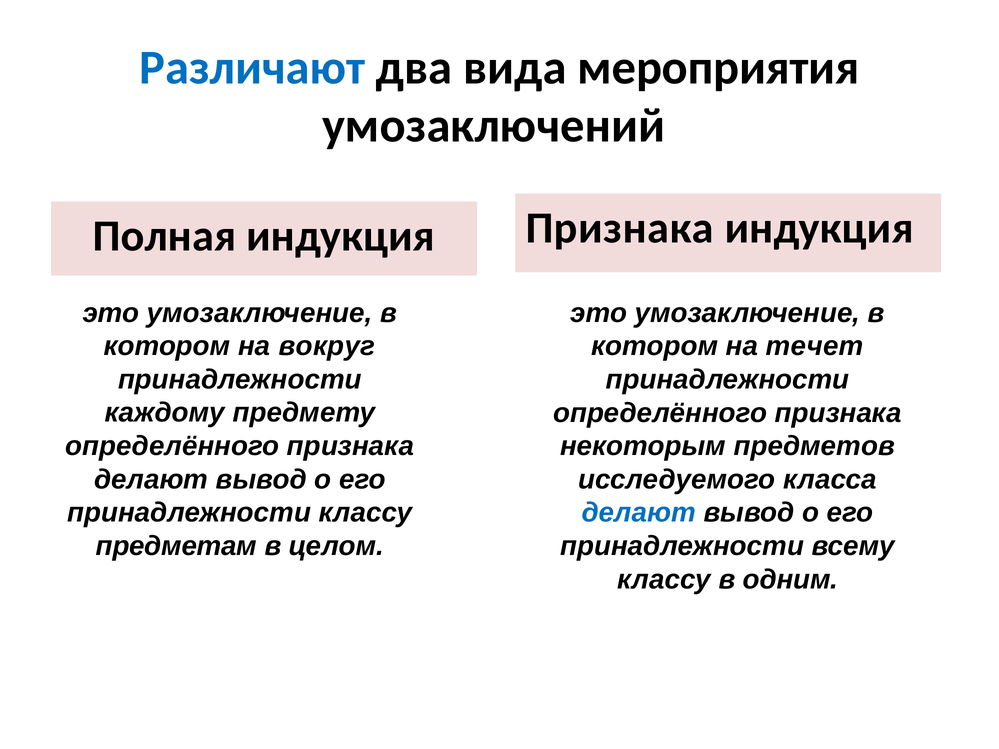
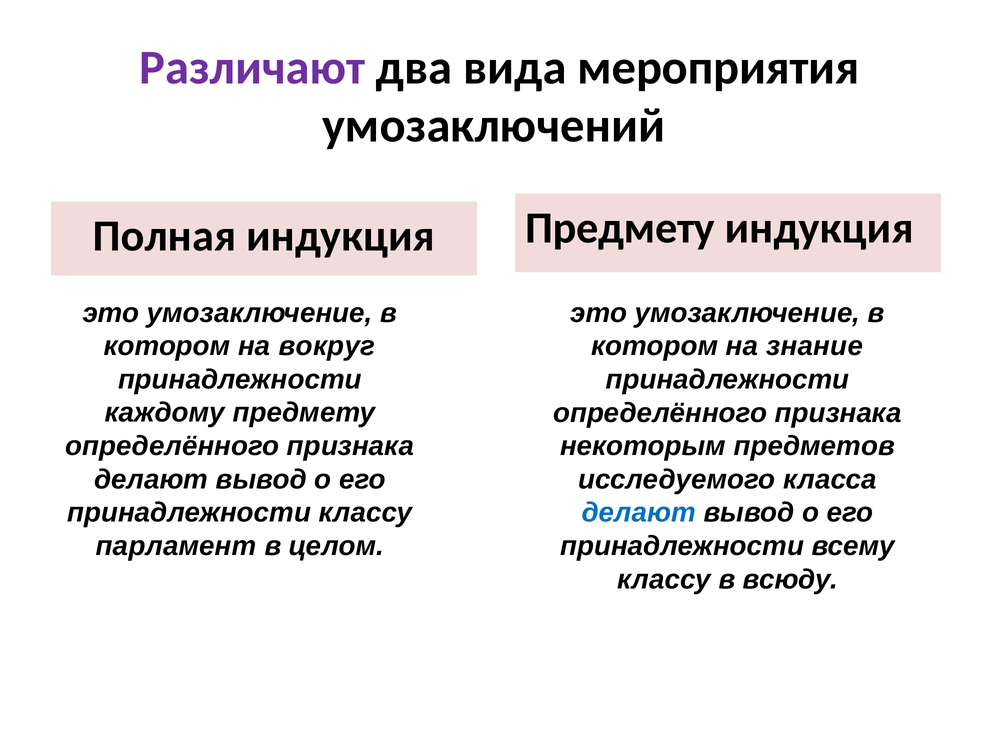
Различают colour: blue -> purple (252, 68)
индукция Признака: Признака -> Предмету (620, 228)
течет: течет -> знание (815, 346)
предметам: предметам -> парламент (176, 546)
одним: одним -> всюду (791, 580)
